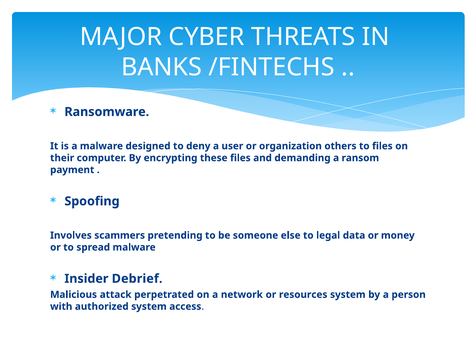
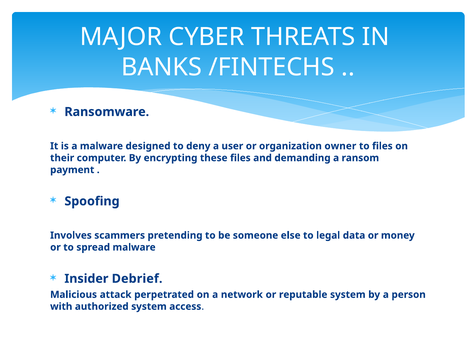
others: others -> owner (340, 146)
resources: resources -> reputable (303, 295)
